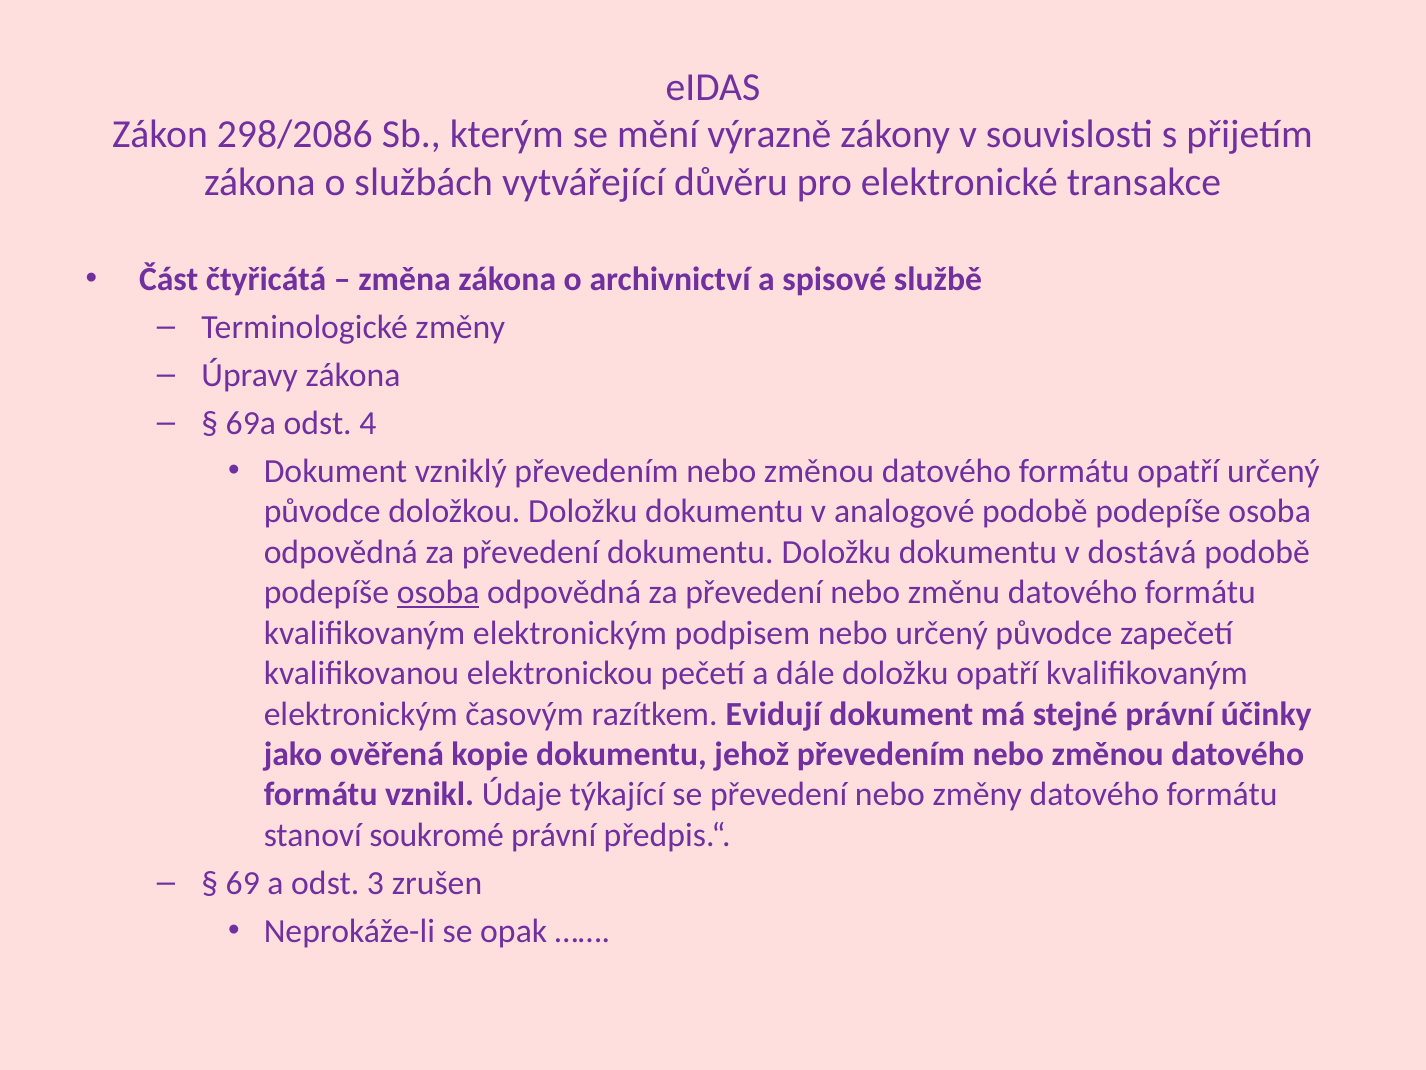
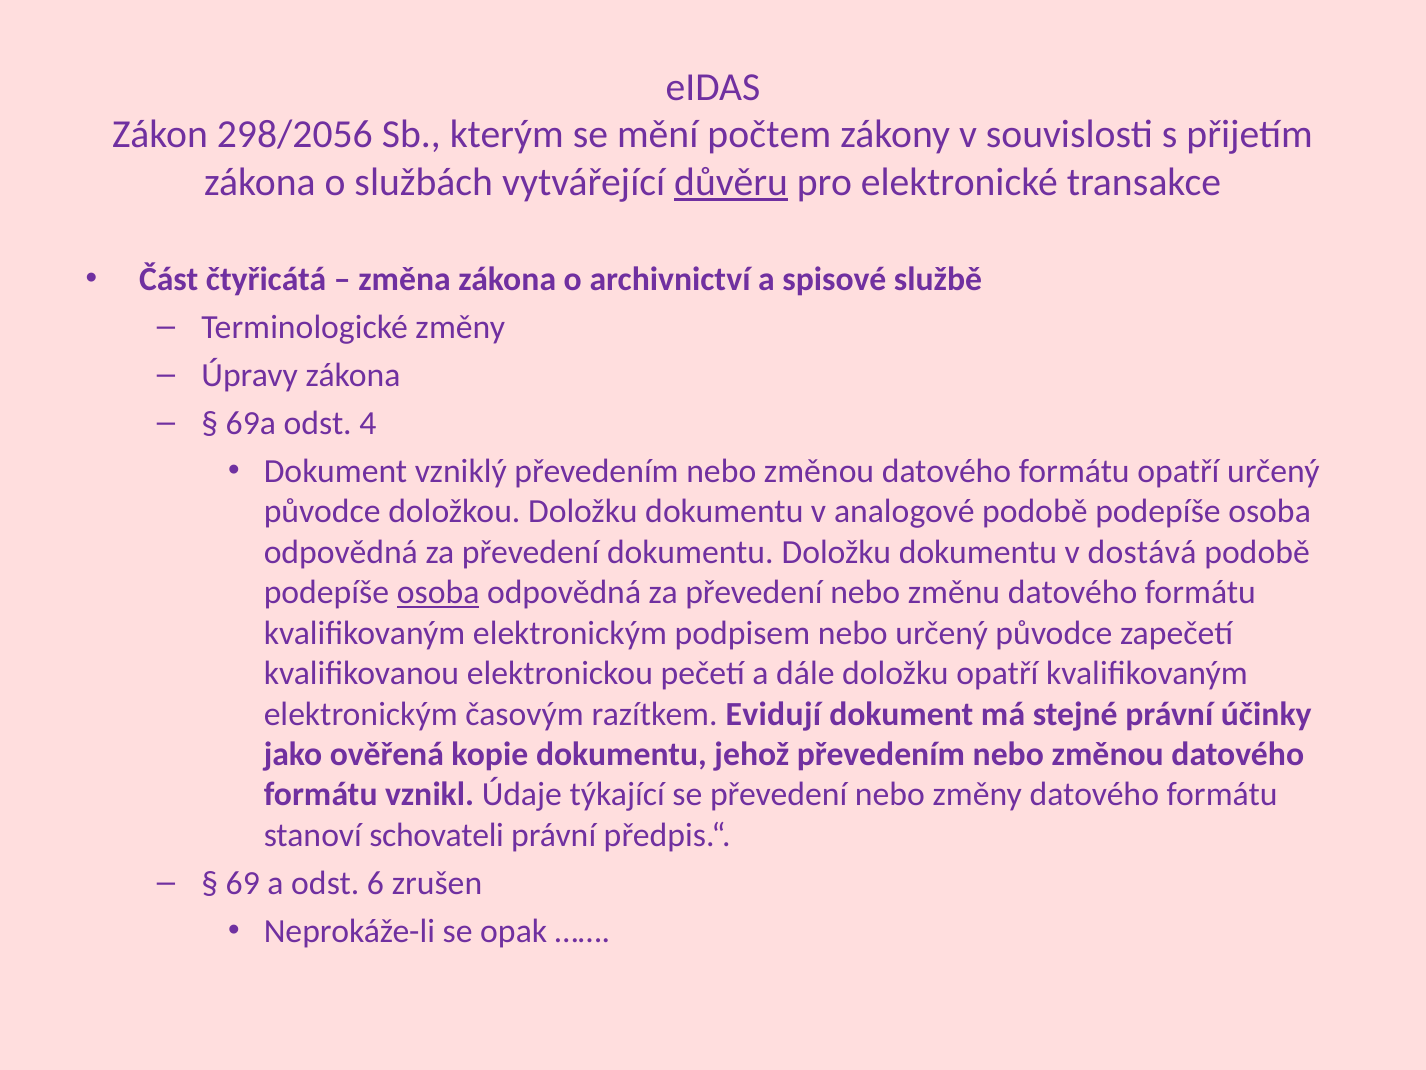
298/2086: 298/2086 -> 298/2056 (295, 135)
výrazně: výrazně -> počtem (769, 135)
důvěru underline: none -> present (731, 182)
soukromé: soukromé -> schovateli (437, 835)
3: 3 -> 6 (375, 883)
